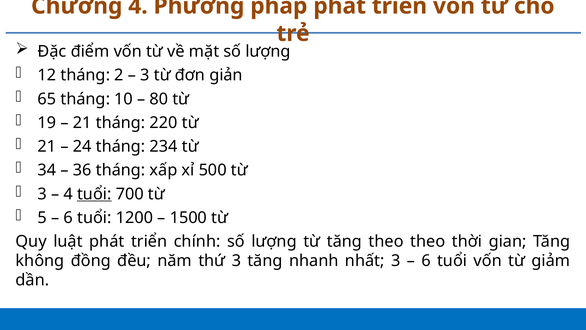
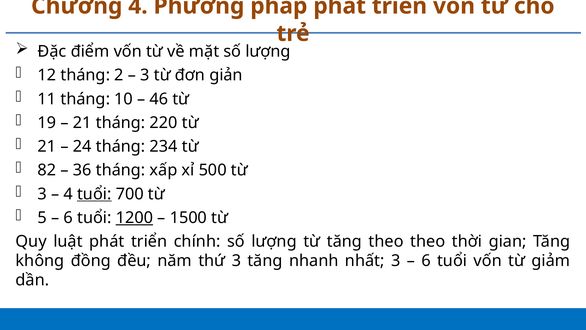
65: 65 -> 11 (47, 99)
80: 80 -> 46 (159, 99)
34: 34 -> 82 (47, 170)
1200 underline: none -> present (134, 217)
